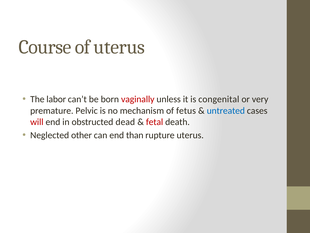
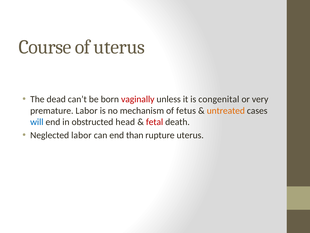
labor: labor -> dead (56, 99)
premature Pelvic: Pelvic -> Labor (87, 110)
untreated colour: blue -> orange (226, 110)
will colour: red -> blue (37, 122)
dead: dead -> head (125, 122)
Neglected other: other -> labor (81, 135)
